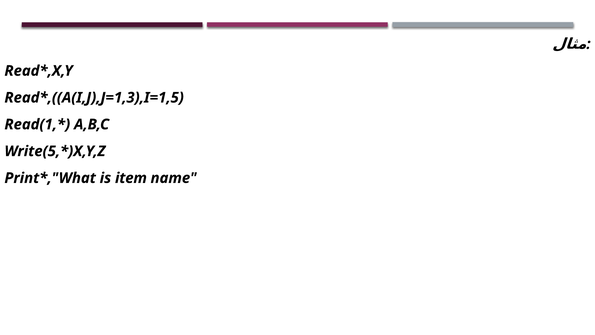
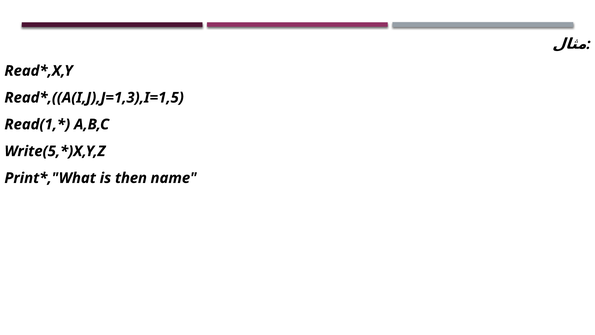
item: item -> then (131, 178)
